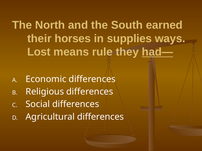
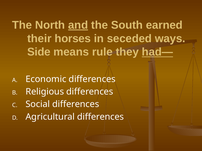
and underline: none -> present (78, 25)
supplies: supplies -> seceded (129, 39)
Lost: Lost -> Side (39, 52)
